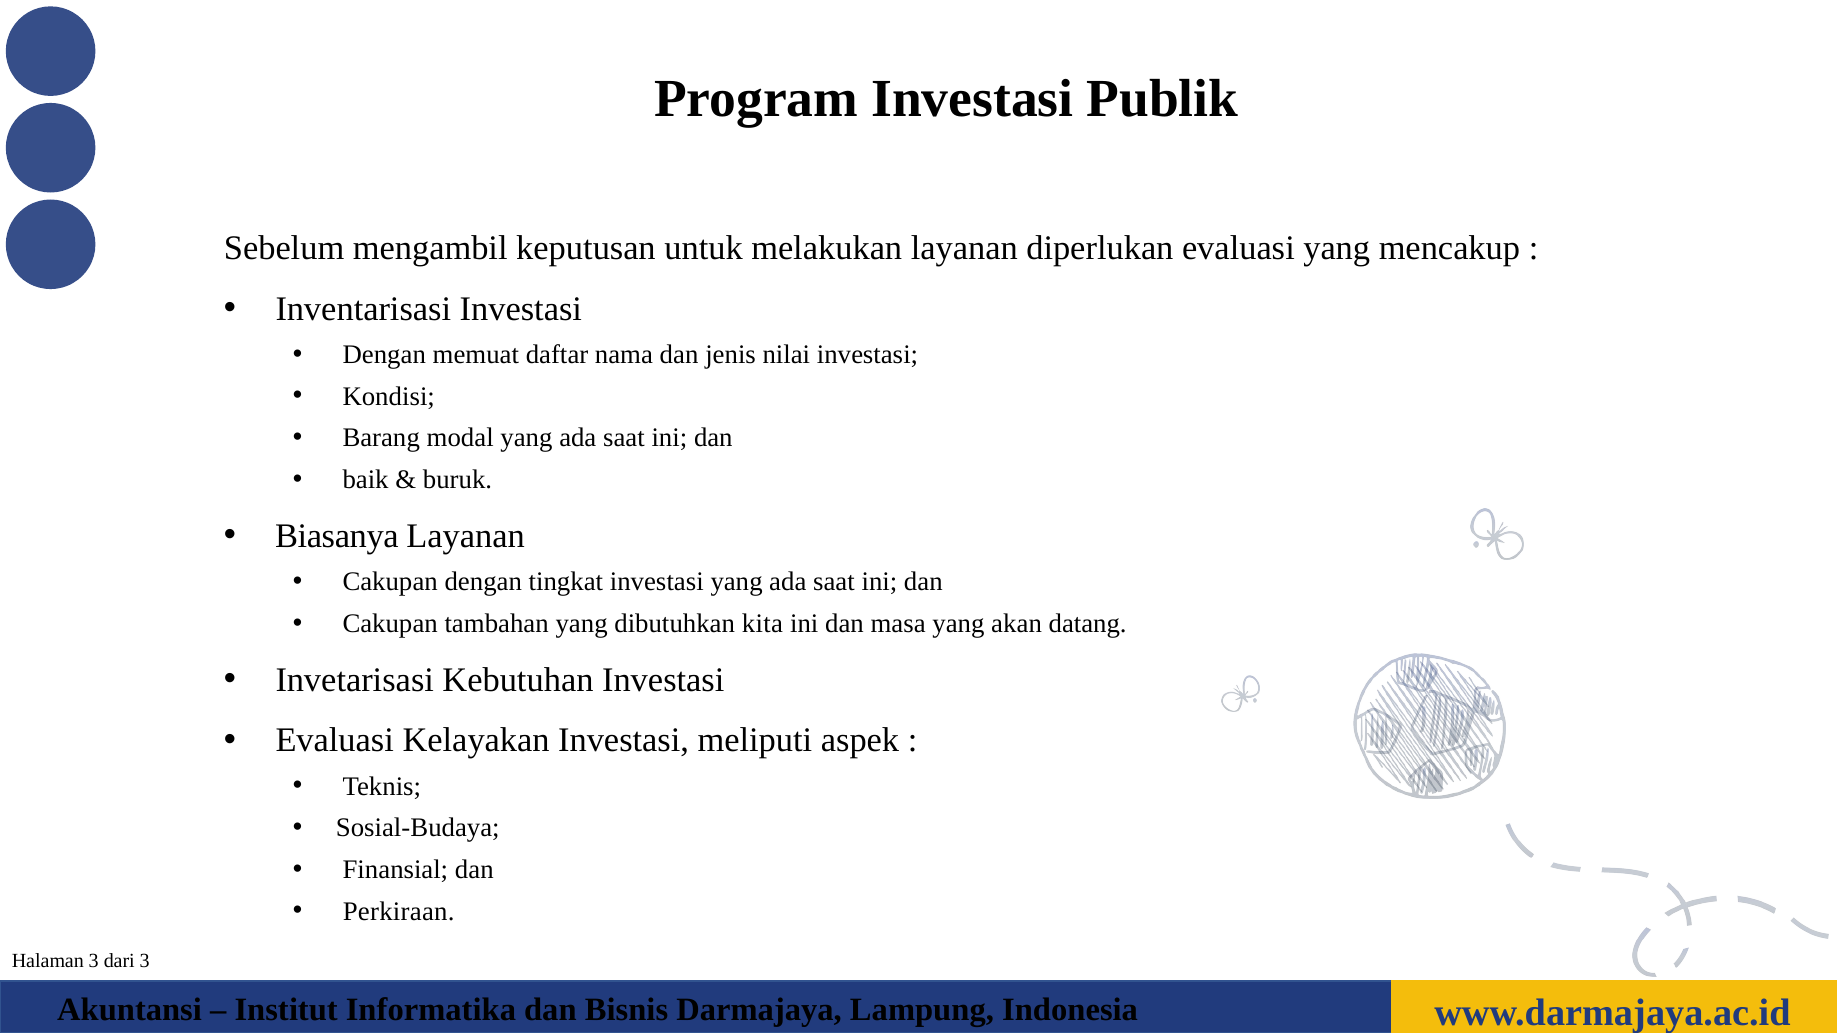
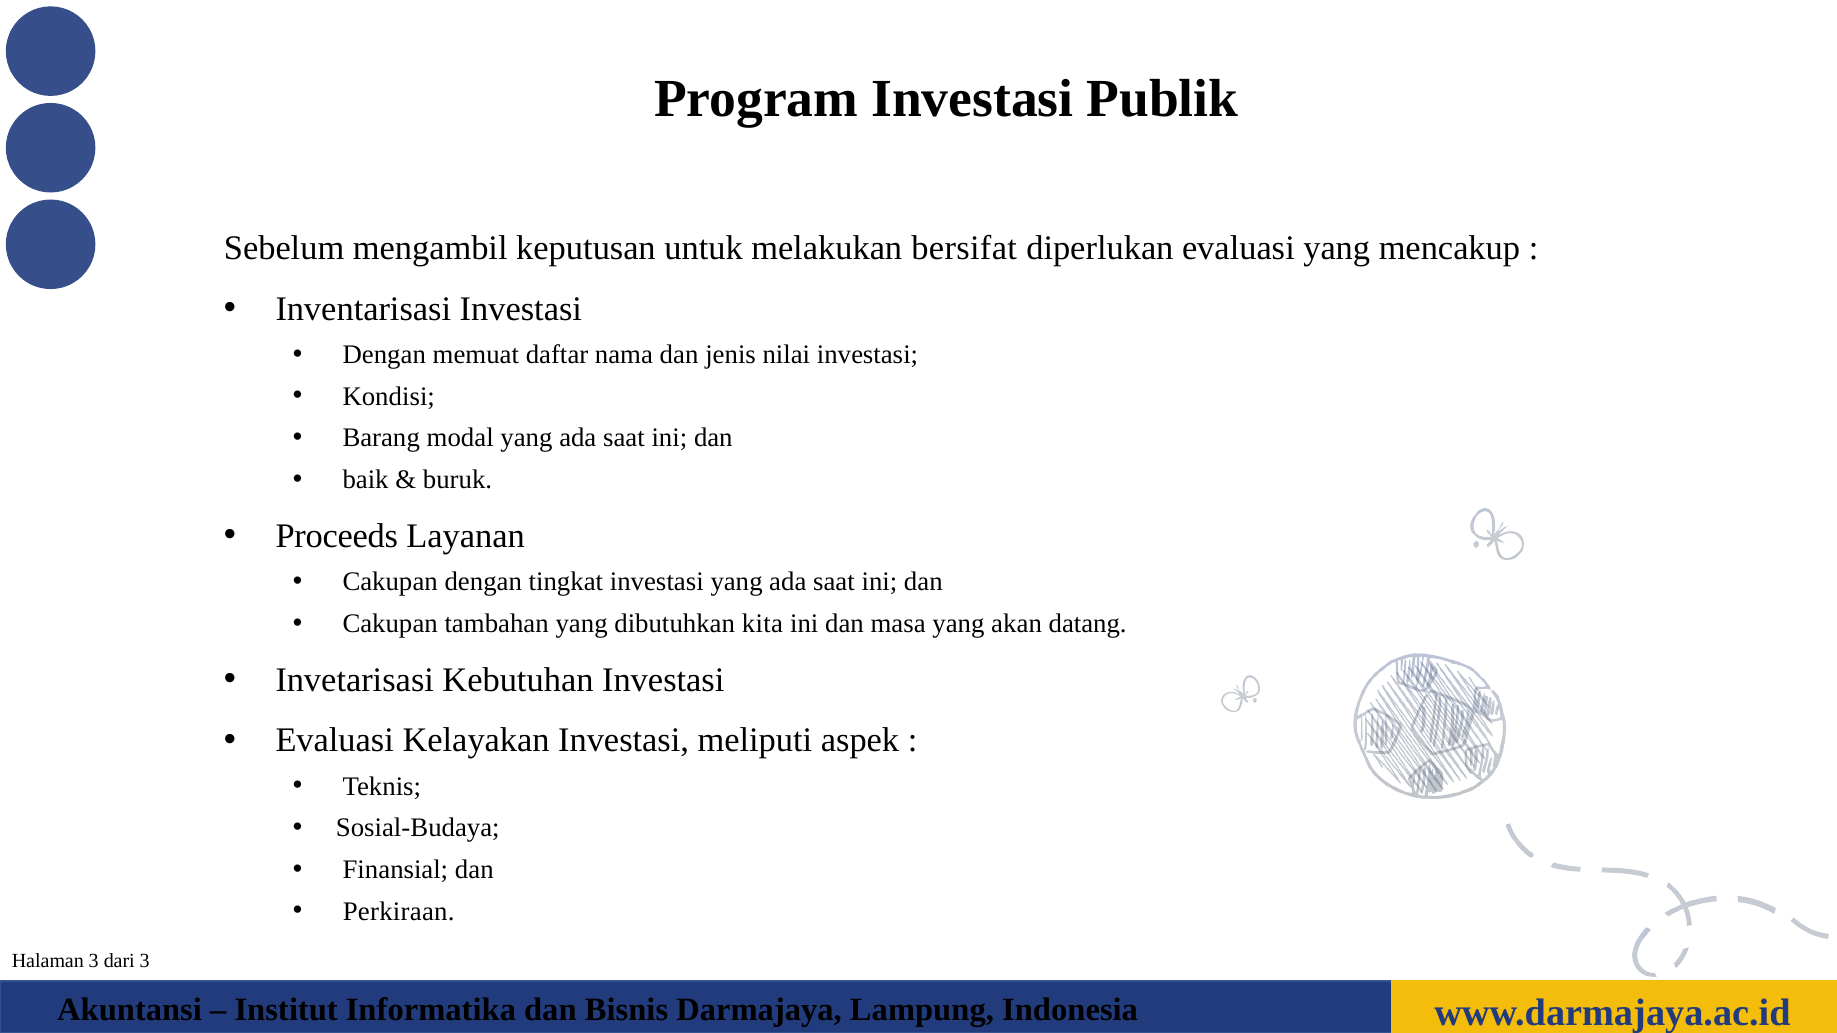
melakukan layanan: layanan -> bersifat (964, 249)
Biasanya: Biasanya -> Proceeds (337, 536)
